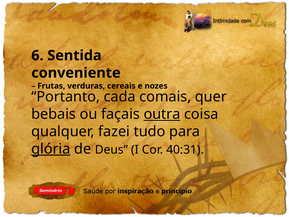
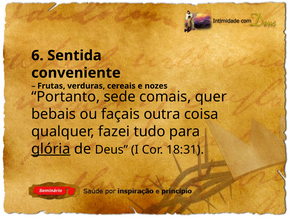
cada: cada -> sede (120, 97)
outra underline: present -> none (162, 114)
40:31: 40:31 -> 18:31 (185, 150)
